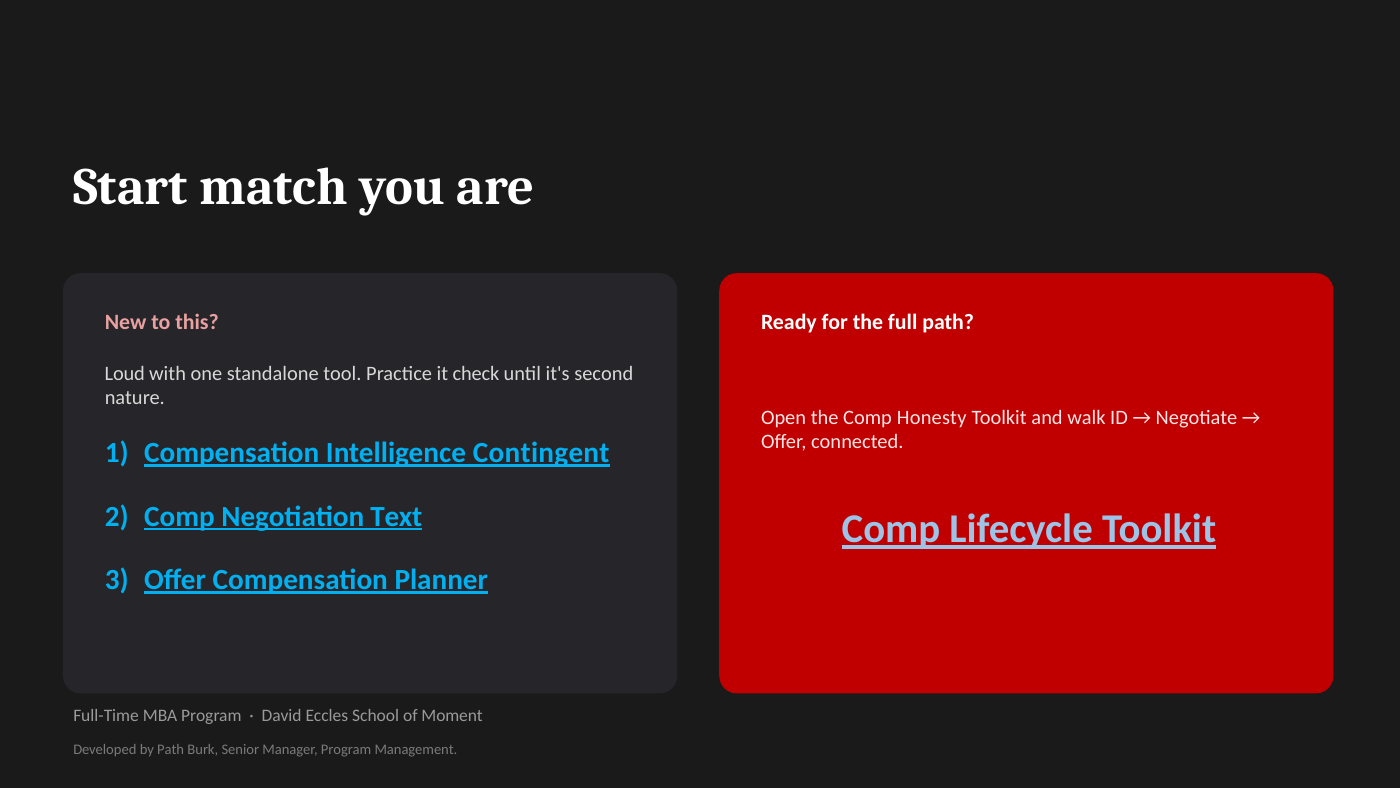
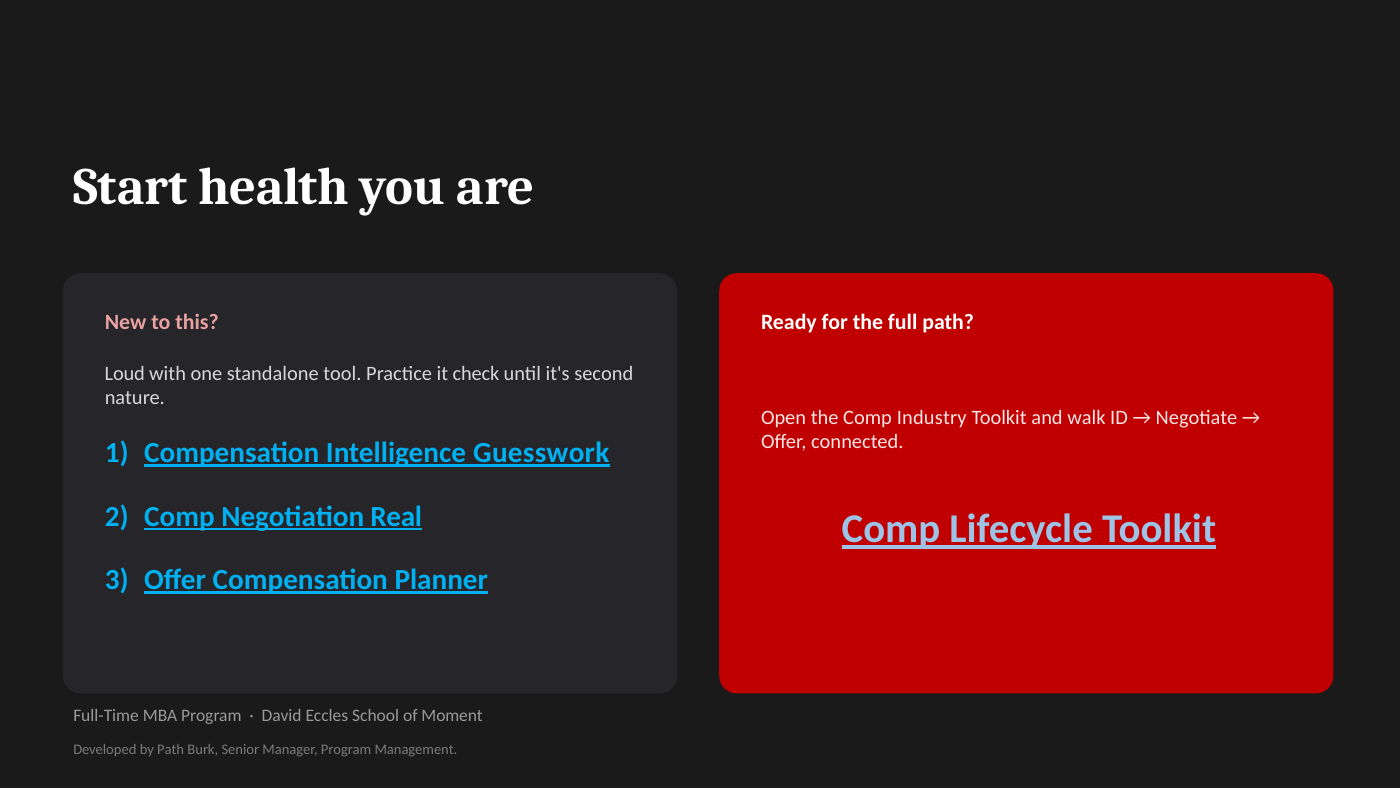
match: match -> health (274, 187)
Honesty: Honesty -> Industry (932, 417)
Contingent: Contingent -> Guesswork (541, 452)
Text: Text -> Real (396, 516)
